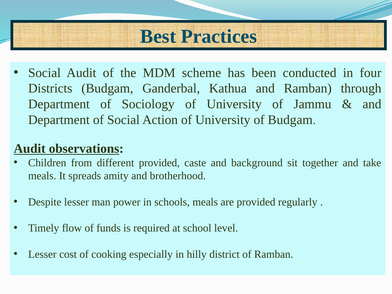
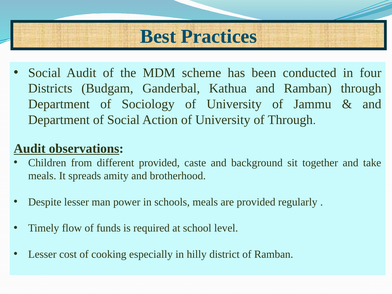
of Budgam: Budgam -> Through (290, 120)
